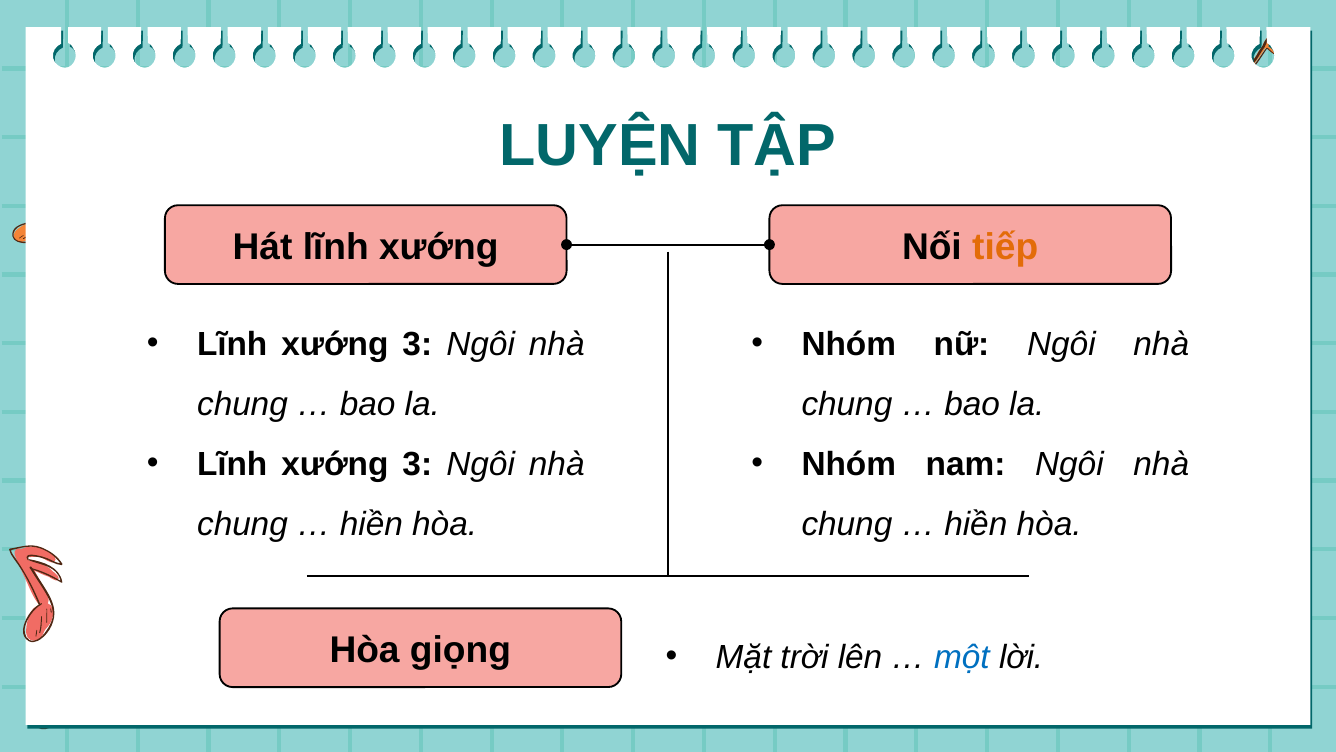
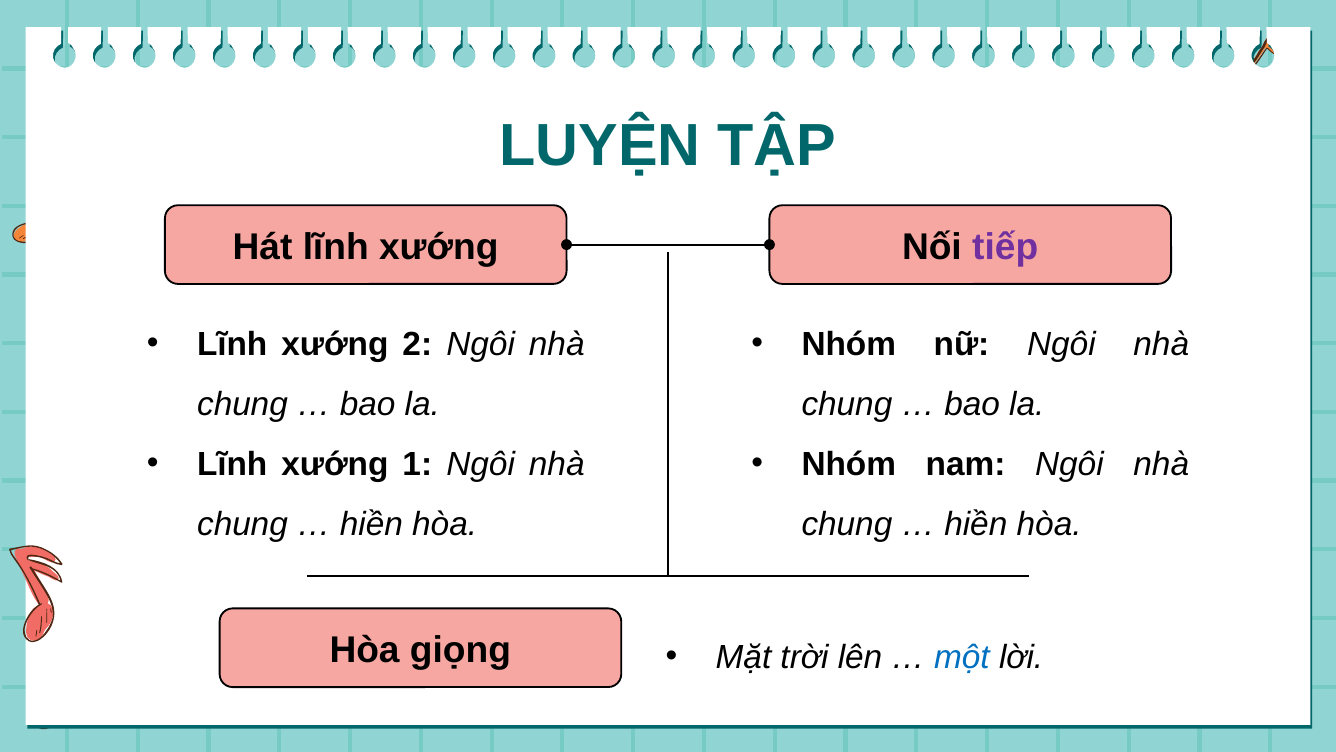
tiếp colour: orange -> purple (1005, 247)
3: 3 -> 2 (417, 344)
3: 3 -> 1 (417, 464)
